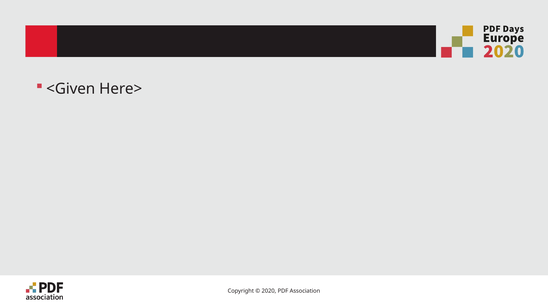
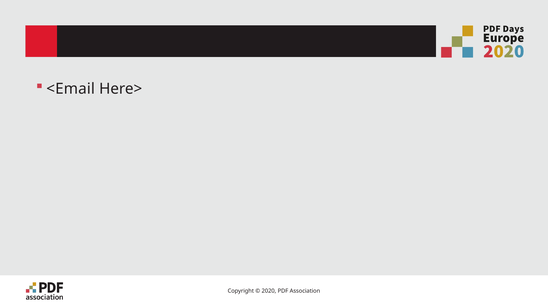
<Given: <Given -> <Email (71, 89)
